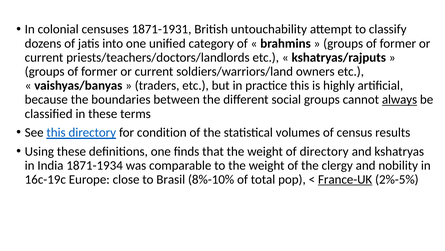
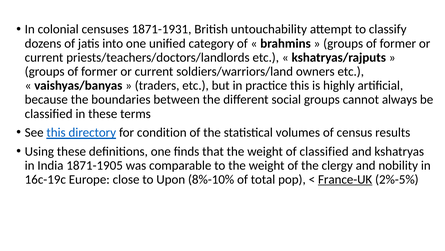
always underline: present -> none (400, 99)
of directory: directory -> classified (324, 151)
1871-1934: 1871-1934 -> 1871-1905 (95, 165)
Brasil: Brasil -> Upon (171, 179)
